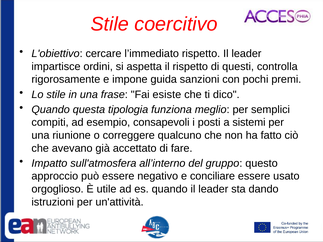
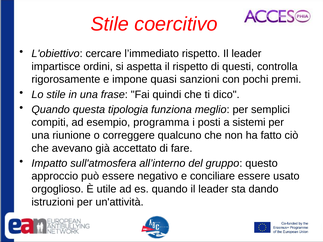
guida: guida -> quasi (164, 79)
esiste: esiste -> quindi (167, 95)
consapevoli: consapevoli -> programma (161, 123)
